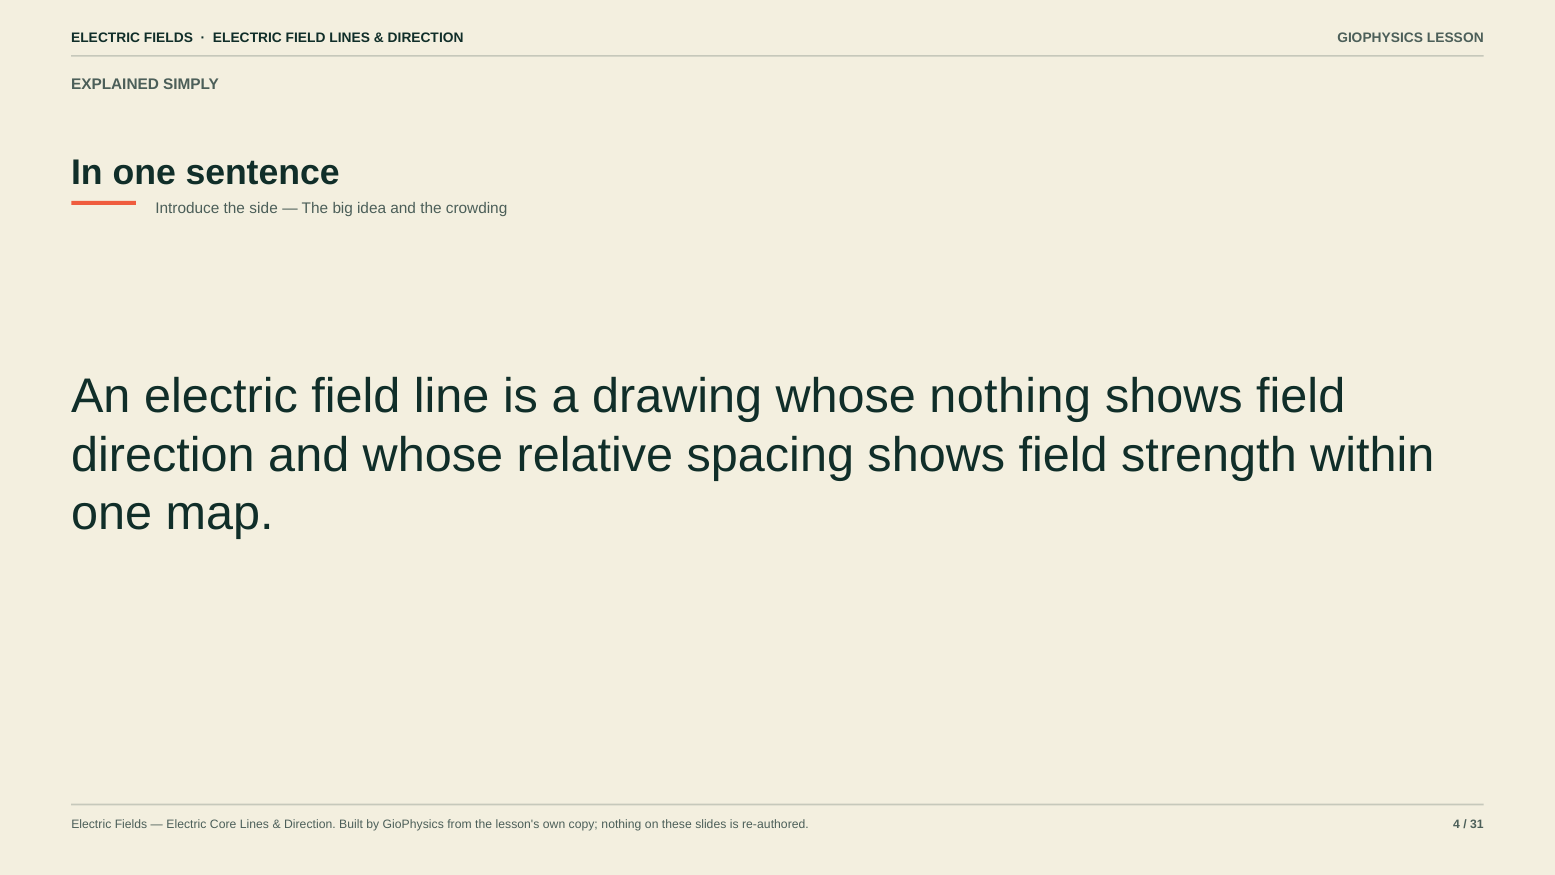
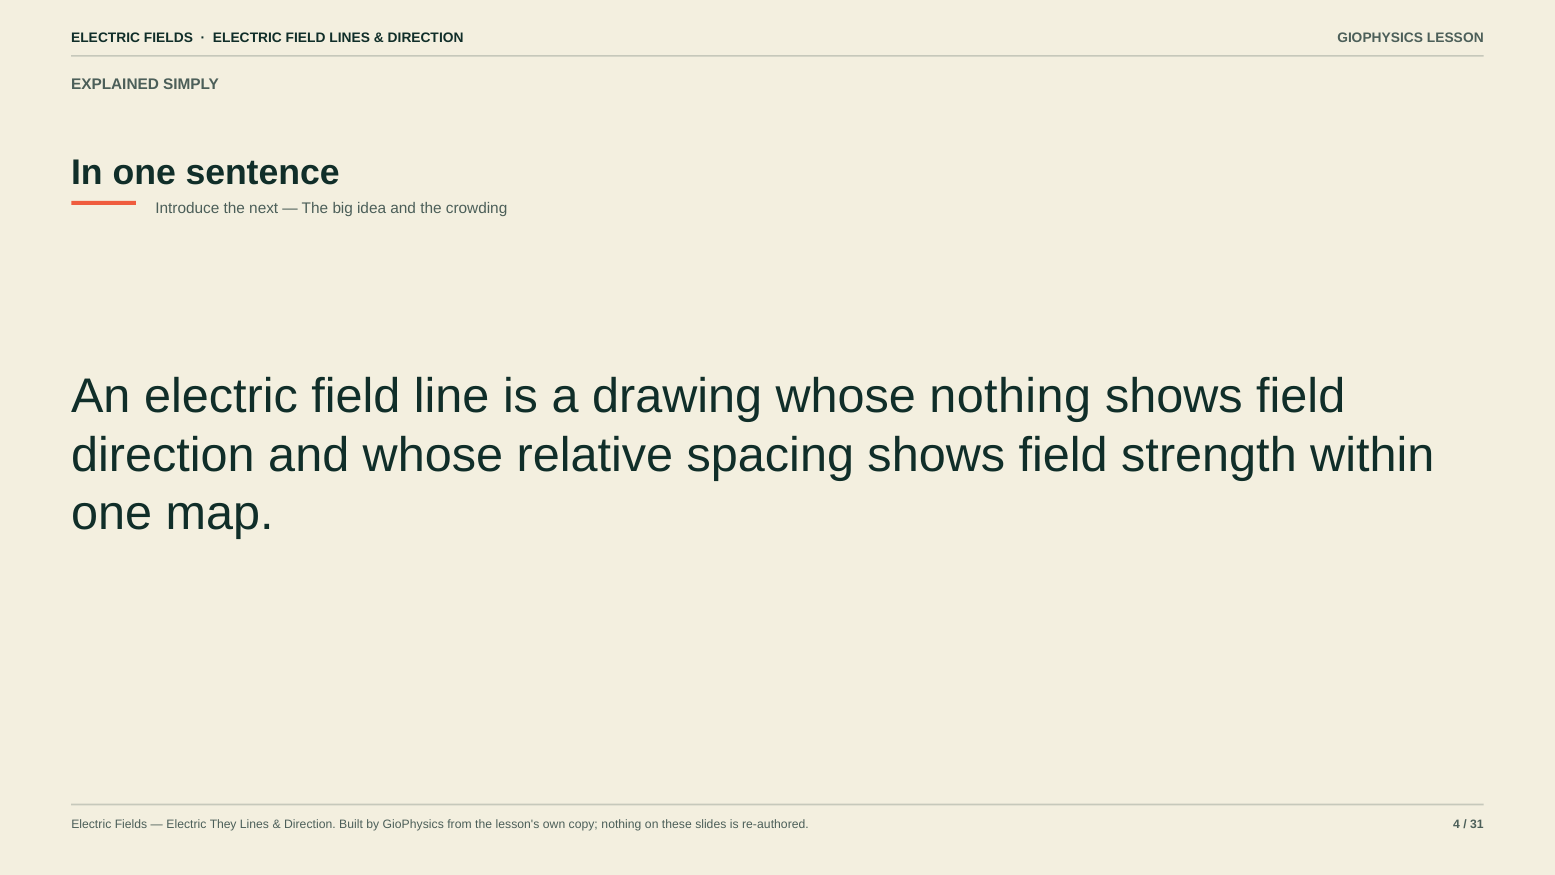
side: side -> next (264, 208)
Core: Core -> They (223, 824)
